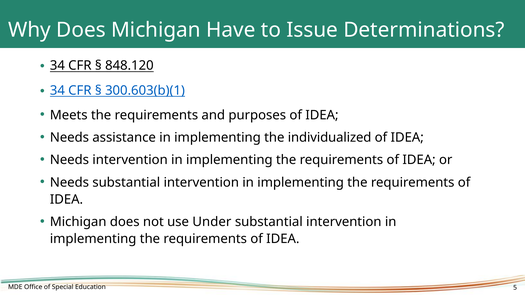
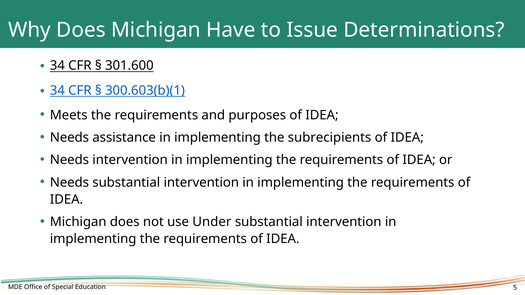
848.120: 848.120 -> 301.600 (129, 66)
individualized: individualized -> subrecipients (330, 138)
